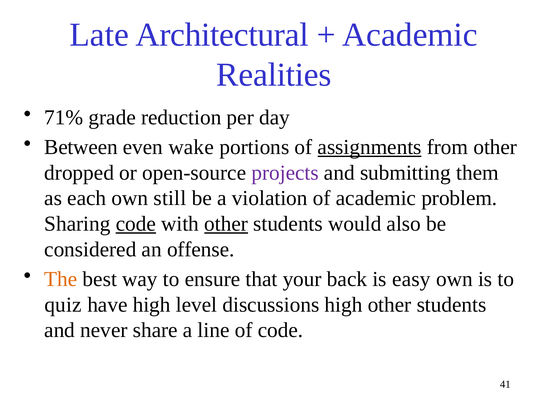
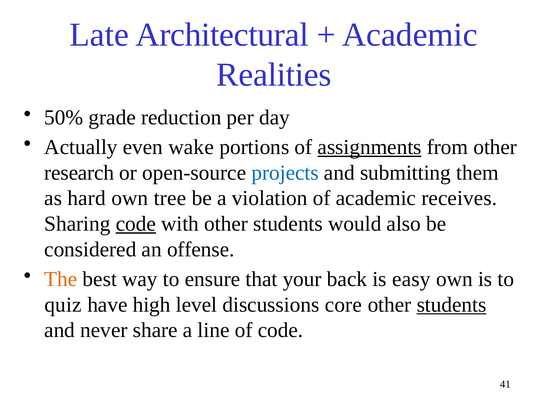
71%: 71% -> 50% (64, 117)
Between: Between -> Actually (81, 147)
dropped: dropped -> research (79, 173)
projects colour: purple -> blue (285, 173)
each: each -> hard (87, 198)
still: still -> tree (170, 198)
problem: problem -> receives (459, 198)
other underline: present -> none (226, 224)
discussions high: high -> core (343, 305)
students underline: none -> present (452, 305)
